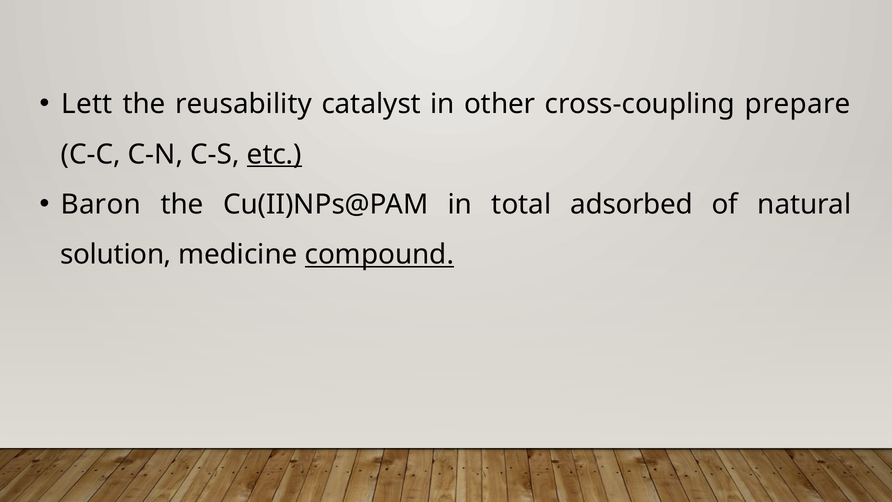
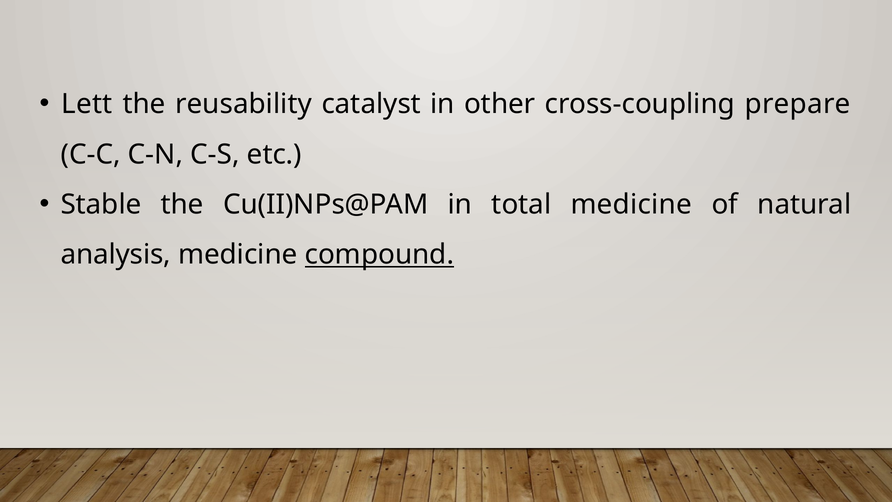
etc underline: present -> none (274, 154)
Baron: Baron -> Stable (101, 204)
total adsorbed: adsorbed -> medicine (631, 204)
solution: solution -> analysis (116, 255)
